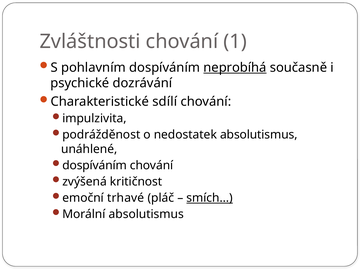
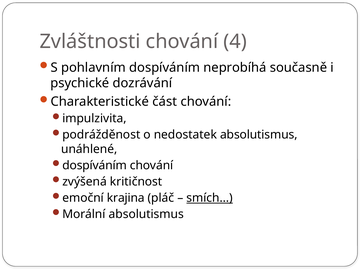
1: 1 -> 4 (235, 42)
neprobíhá underline: present -> none (235, 68)
sdílí: sdílí -> část (165, 102)
trhavé: trhavé -> krajina (126, 198)
